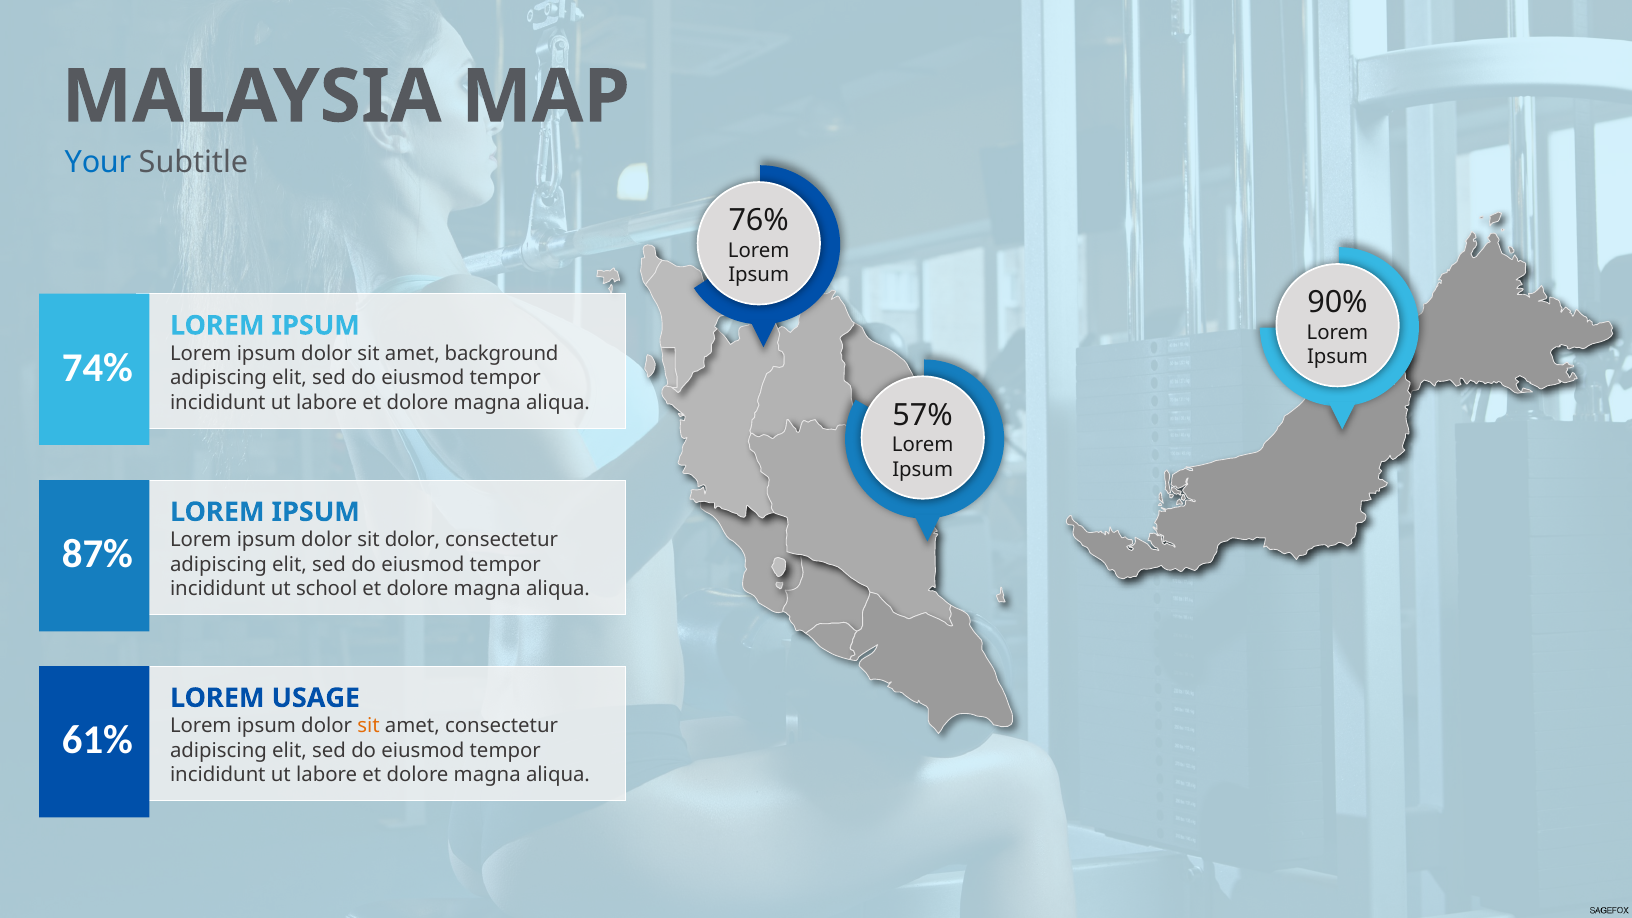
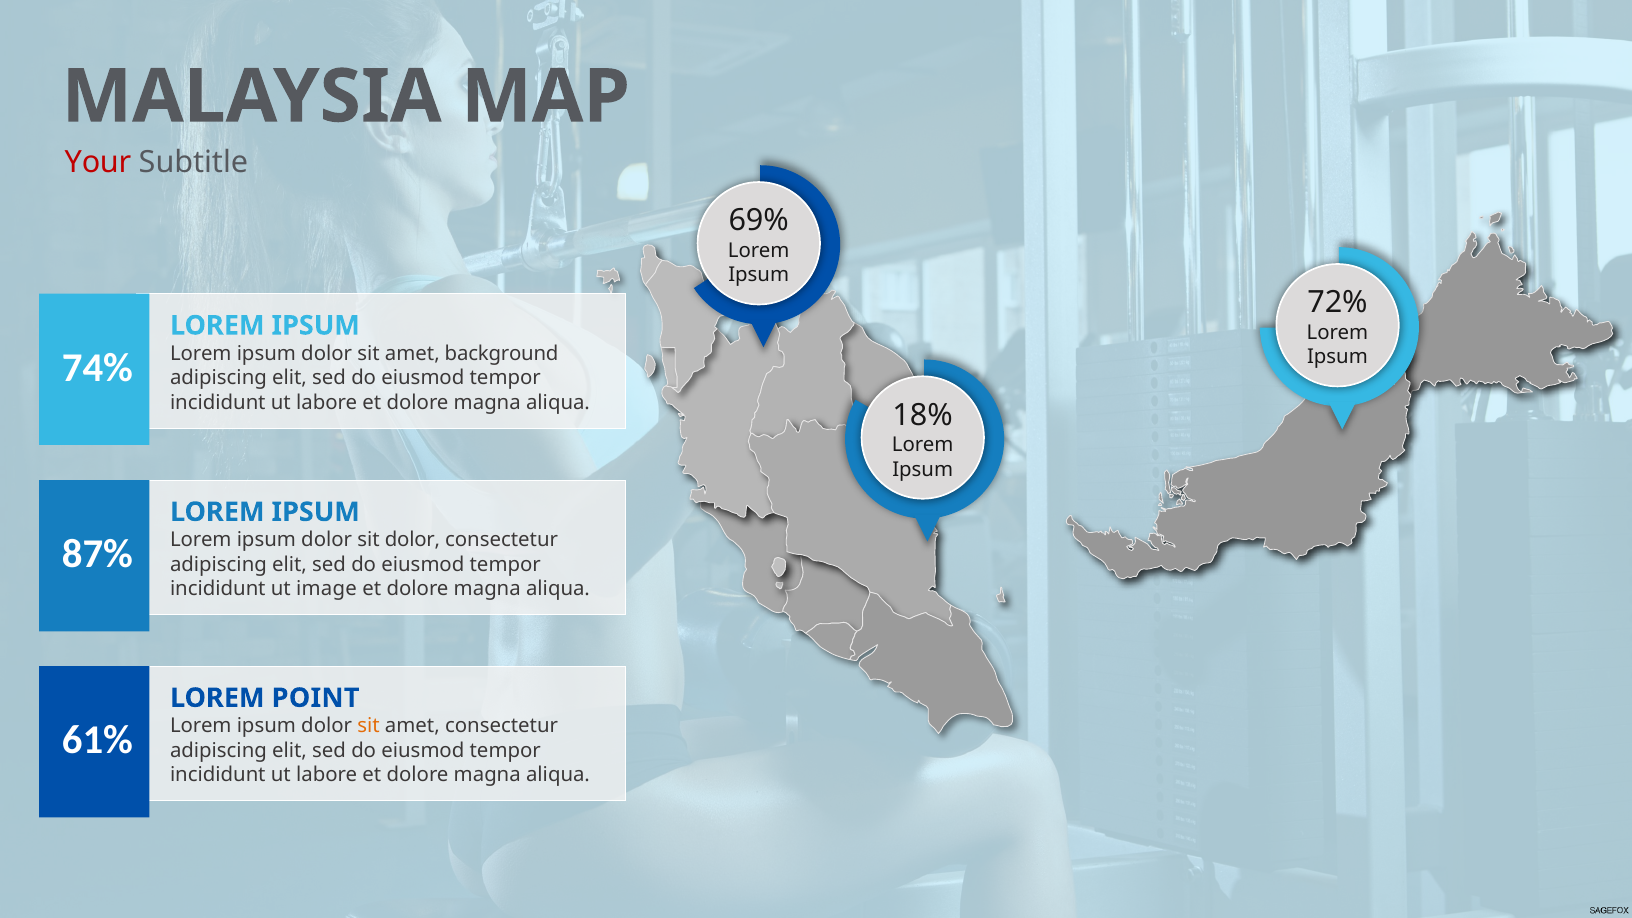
Your colour: blue -> red (98, 162)
76%: 76% -> 69% (759, 221)
90%: 90% -> 72% (1337, 303)
57%: 57% -> 18% (923, 415)
school: school -> image (327, 589)
USAGE: USAGE -> POINT (316, 698)
